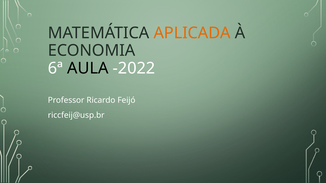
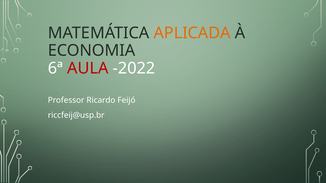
AULA colour: black -> red (88, 68)
